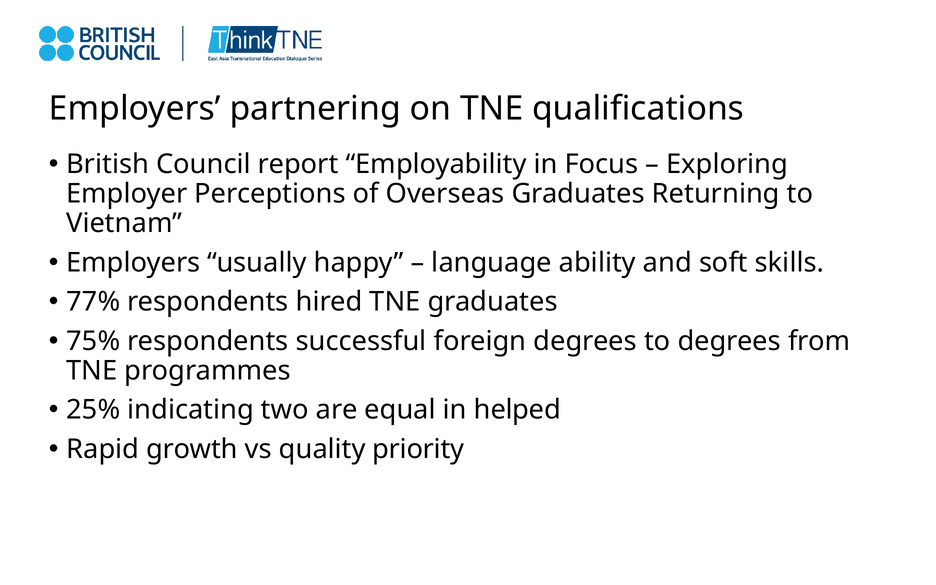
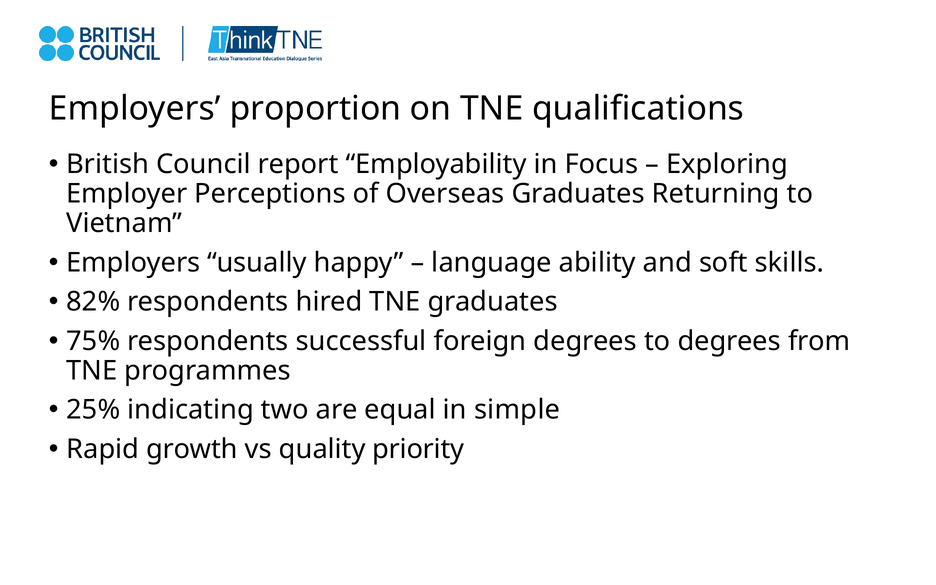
partnering: partnering -> proportion (315, 108)
77%: 77% -> 82% (93, 302)
helped: helped -> simple (517, 410)
